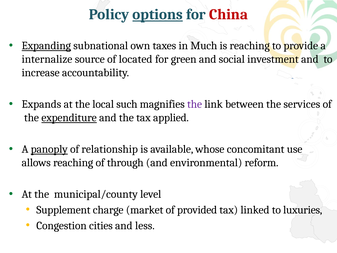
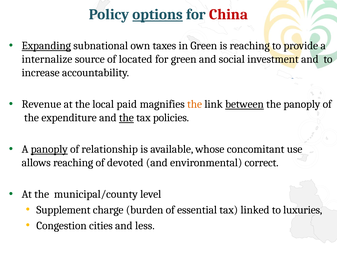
in Much: Much -> Green (204, 46)
Expands: Expands -> Revenue (41, 104)
such: such -> paid (127, 104)
the colour: purple -> orange (195, 104)
between underline: none -> present (245, 104)
the services: services -> panoply (302, 104)
expenditure underline: present -> none (69, 118)
the underline: none -> present (126, 118)
applied: applied -> policies (171, 118)
through: through -> devoted (125, 163)
reform: reform -> correct (262, 163)
market: market -> burden (145, 210)
provided: provided -> essential (197, 210)
